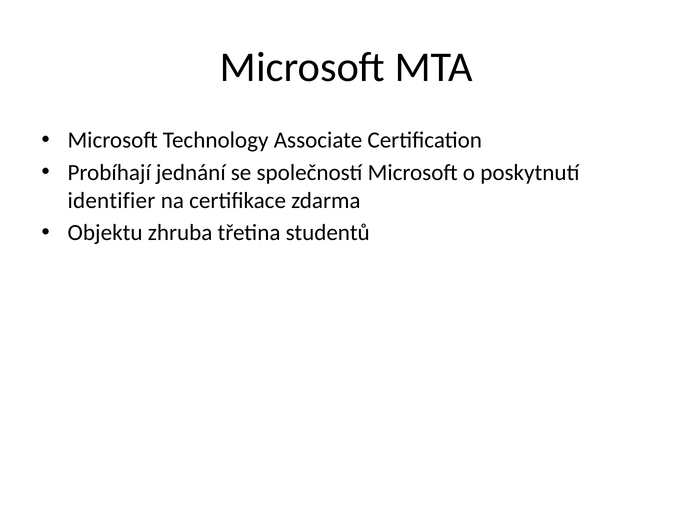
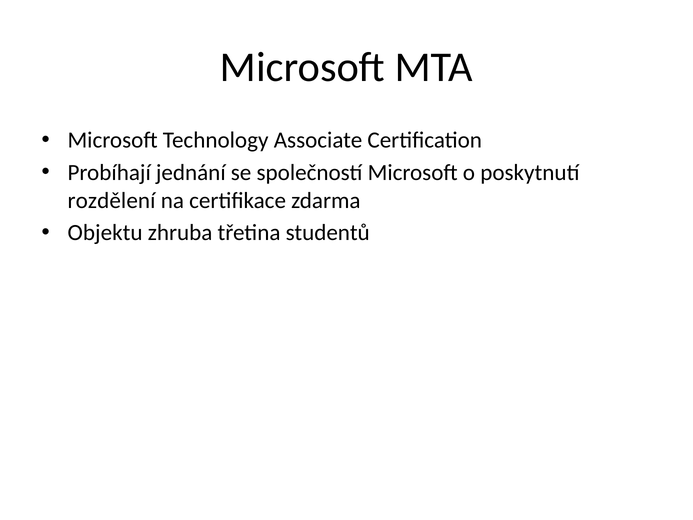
identifier: identifier -> rozdělení (112, 200)
